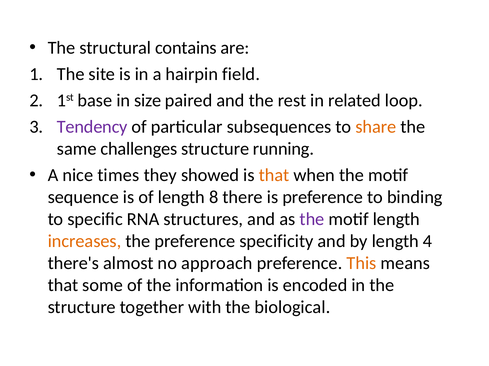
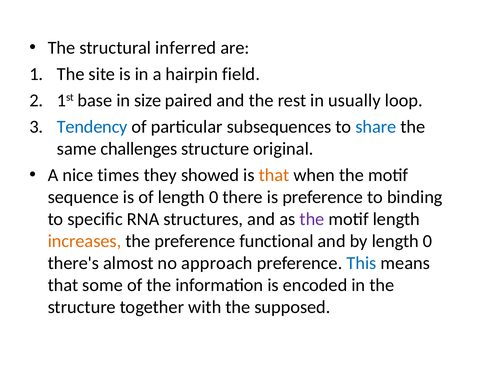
contains: contains -> inferred (186, 48)
related: related -> usually (354, 101)
Tendency colour: purple -> blue (92, 127)
share colour: orange -> blue (376, 127)
running: running -> original (283, 149)
of length 8: 8 -> 0 (214, 197)
specificity: specificity -> functional (276, 242)
by length 4: 4 -> 0 (428, 242)
This colour: orange -> blue (361, 264)
biological: biological -> supposed (292, 308)
